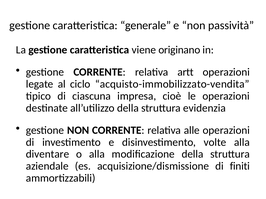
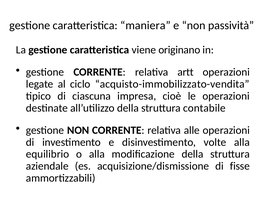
generale: generale -> maniera (145, 25)
evidenzia: evidenzia -> contabile (204, 108)
diventare: diventare -> equilibrio (48, 155)
finiti: finiti -> fisse (240, 166)
